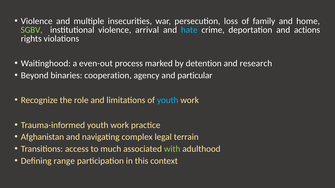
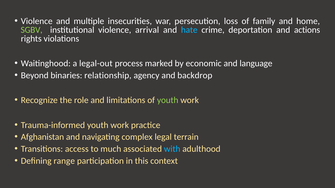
even-out: even-out -> legal-out (96, 64)
detention: detention -> economic (204, 64)
research: research -> language (256, 64)
cooperation: cooperation -> relationship (108, 76)
particular: particular -> backdrop (195, 76)
youth colour: light blue -> light green (168, 100)
with colour: light green -> light blue (172, 149)
